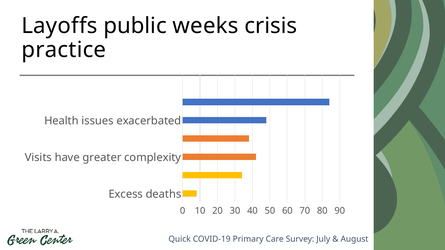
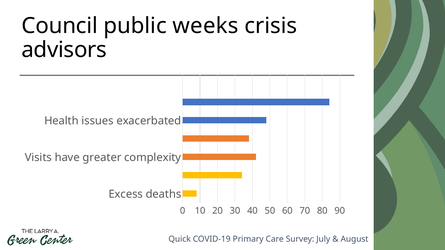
Layoffs: Layoffs -> Council (60, 26)
practice: practice -> advisors (64, 50)
